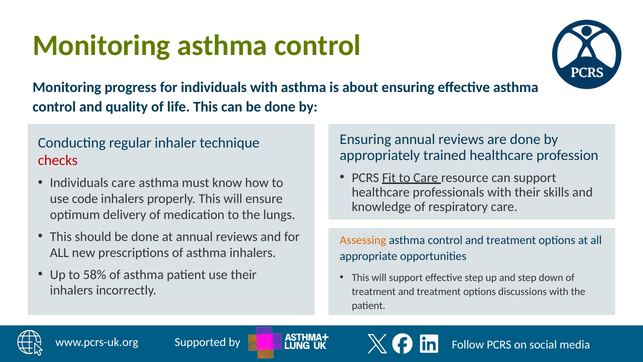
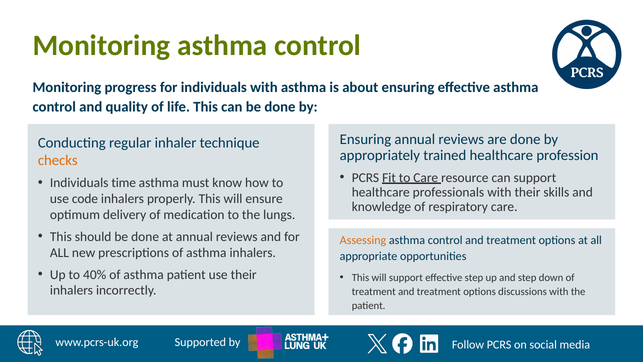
checks colour: red -> orange (58, 160)
Individuals care: care -> time (124, 183)
58%: 58% -> 40% (95, 274)
